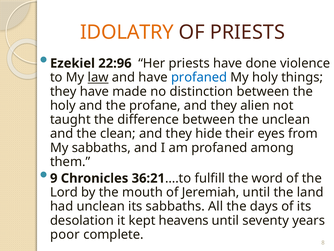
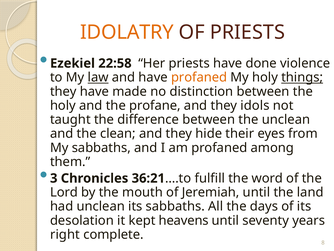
22:96: 22:96 -> 22:58 (115, 63)
profaned colour: blue -> orange (199, 77)
things underline: none -> present (302, 77)
alien: alien -> idols (255, 105)
9: 9 -> 3 (54, 178)
poor: poor -> right (65, 234)
